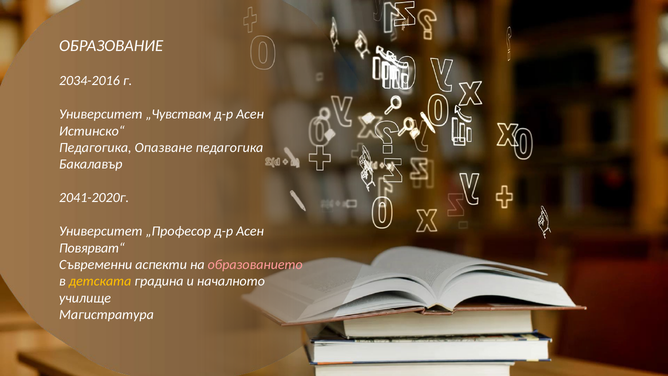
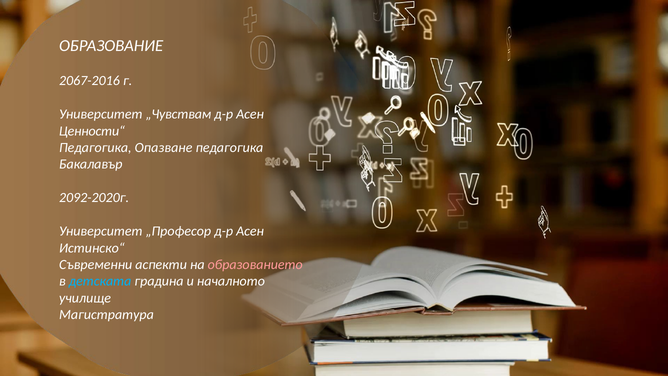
2034-2016: 2034-2016 -> 2067-2016 (89, 81)
Истинско“: Истинско“ -> Ценности“ (92, 131)
2041-2020г: 2041-2020г -> 2092-2020г (94, 198)
Повярват“: Повярват“ -> Истинско“ (92, 248)
детската colour: yellow -> light blue (100, 281)
